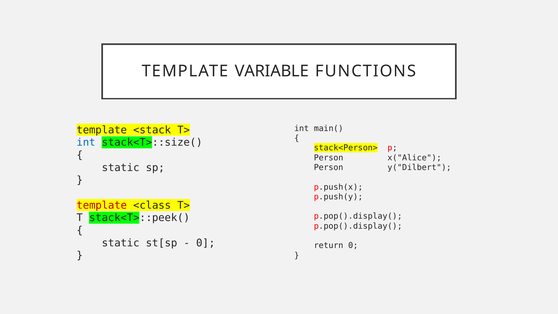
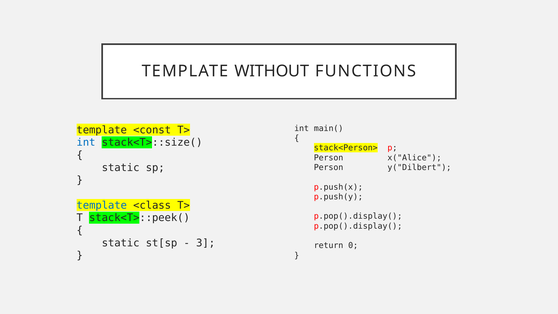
VARIABLE: VARIABLE -> WITHOUT (272, 71)
<stack: <stack -> <const (152, 130)
template colour: red -> blue (102, 205)
0: 0 -> 3 (206, 243)
